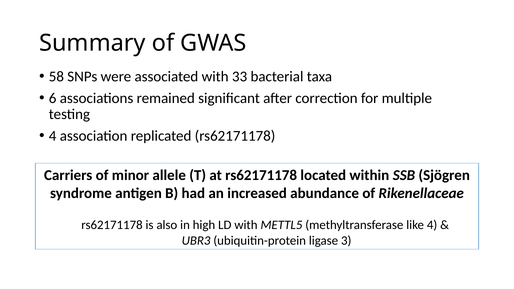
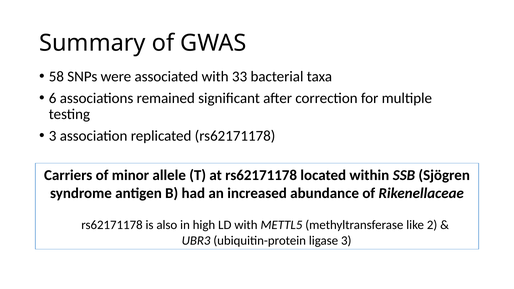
4: 4 -> 3 (53, 136)
like 4: 4 -> 2 (432, 225)
